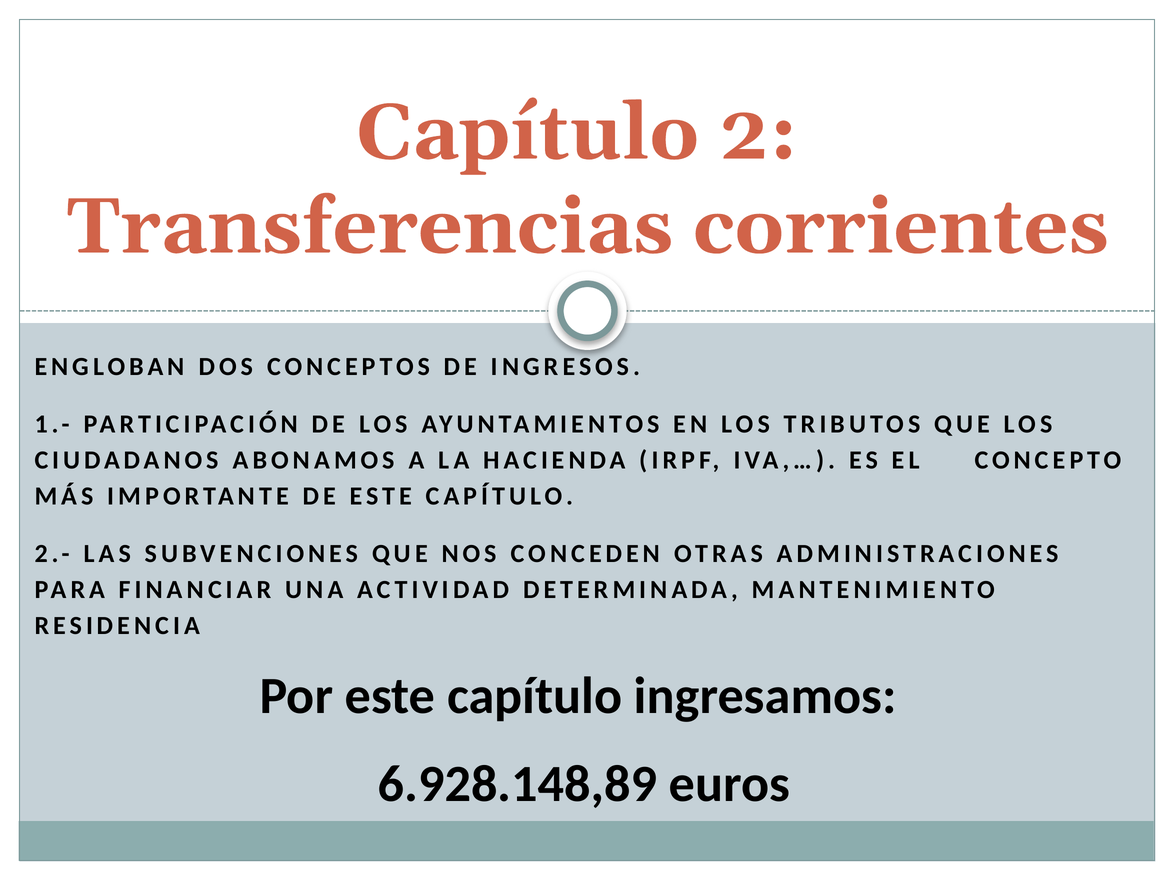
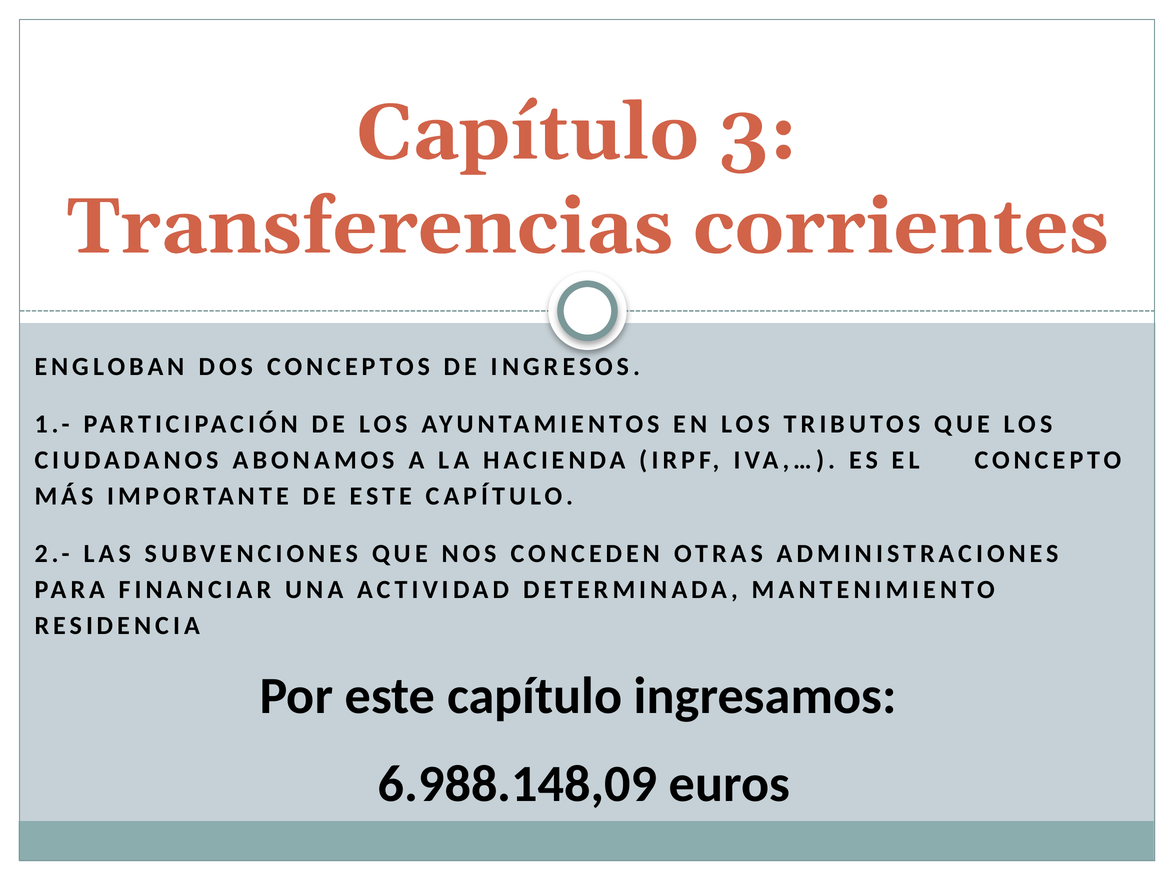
2: 2 -> 3 (759, 133)
6.928.148,89: 6.928.148,89 -> 6.988.148,09 (517, 784)
